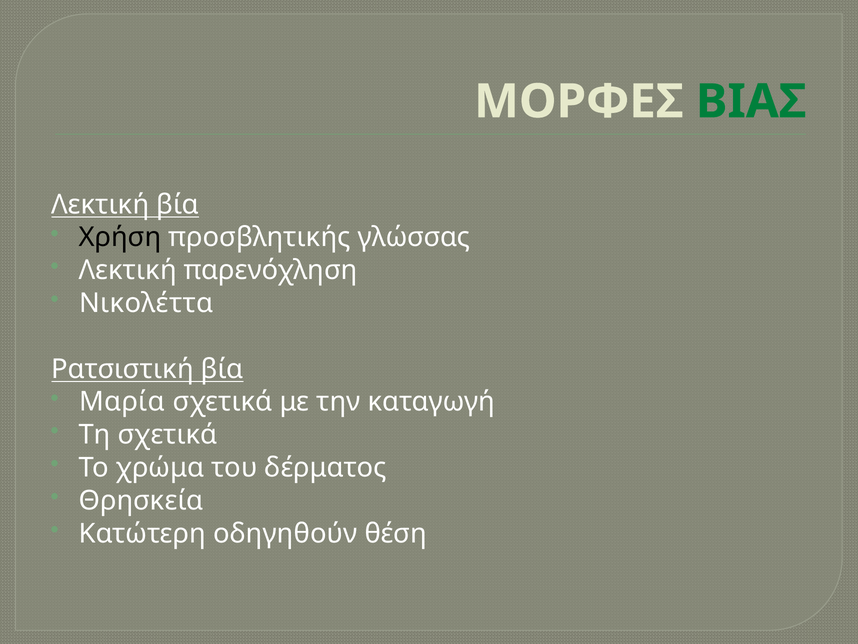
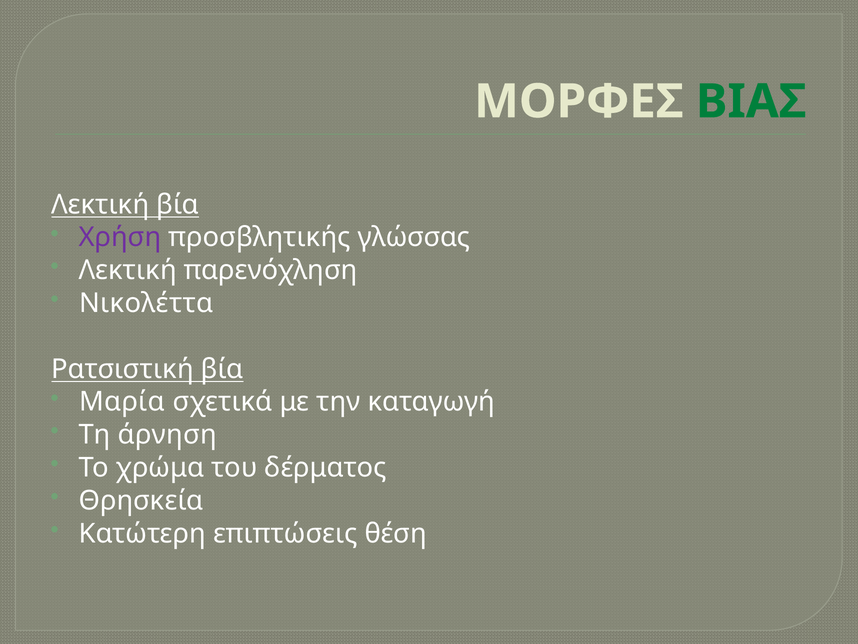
Χρήση colour: black -> purple (120, 237)
Τη σχετικά: σχετικά -> άρνηση (167, 434)
οδηγηθούν: οδηγηθούν -> επιπτώσεις (285, 533)
